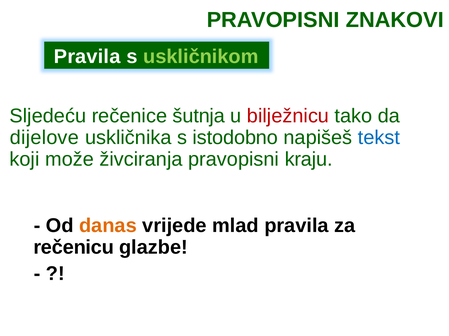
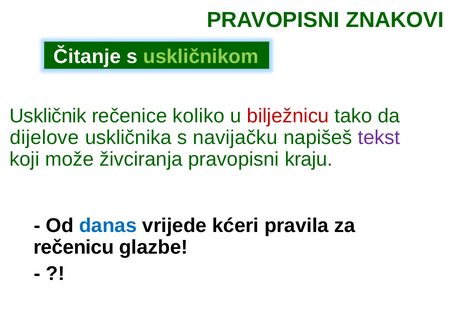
Pravila: Pravila -> Čitanje (87, 57)
Sljedeću: Sljedeću -> Uskličnik (48, 116)
šutnja: šutnja -> koliko (199, 116)
istodobno: istodobno -> navijačku (235, 138)
tekst colour: blue -> purple (379, 138)
danas colour: orange -> blue (108, 226)
mlad: mlad -> kćeri (235, 226)
